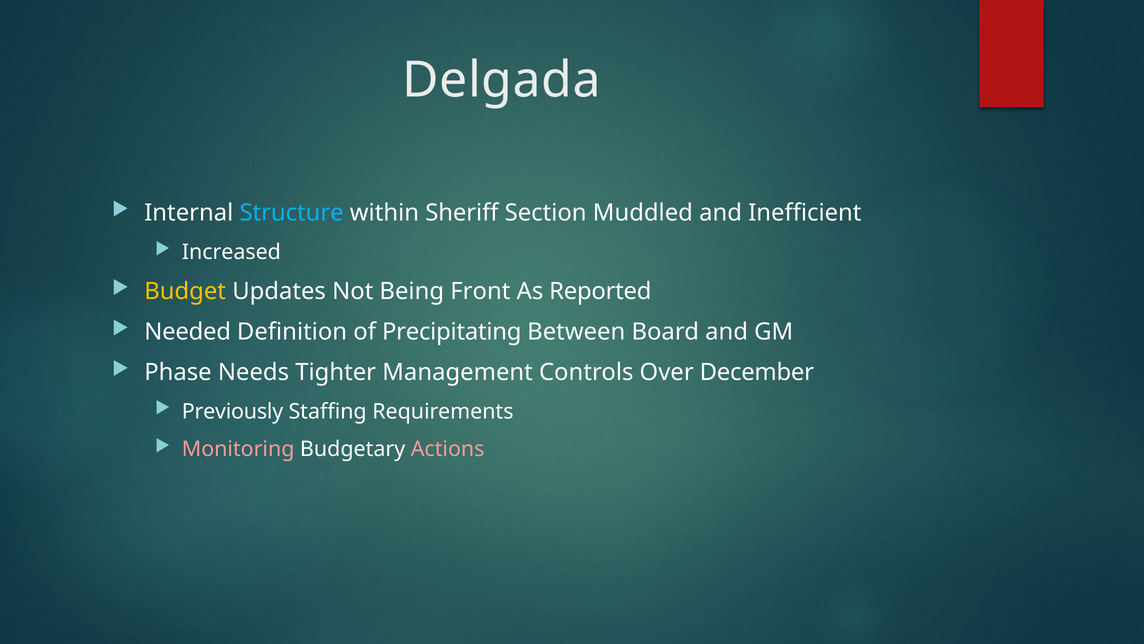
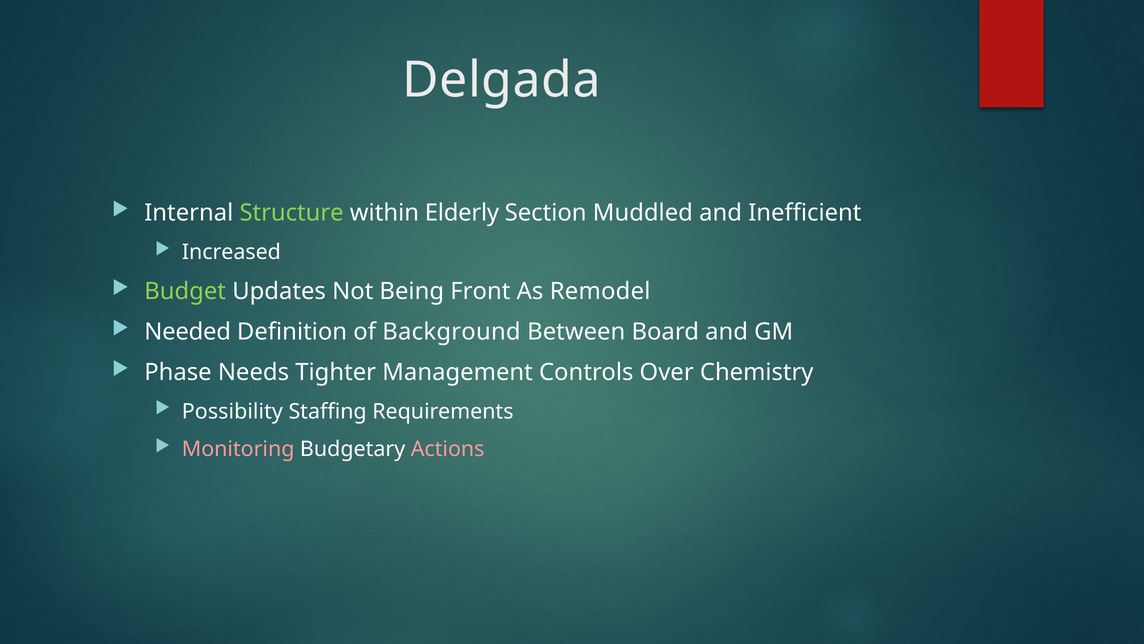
Structure colour: light blue -> light green (292, 213)
Sheriff: Sheriff -> Elderly (462, 213)
Budget colour: yellow -> light green (185, 291)
Reported: Reported -> Remodel (600, 291)
Precipitating: Precipitating -> Background (452, 332)
December: December -> Chemistry (757, 372)
Previously: Previously -> Possibility (232, 411)
